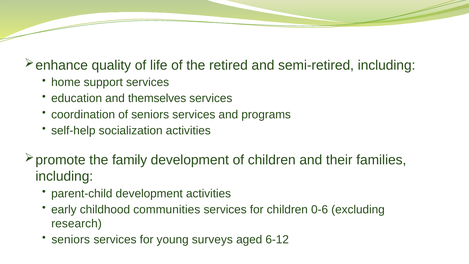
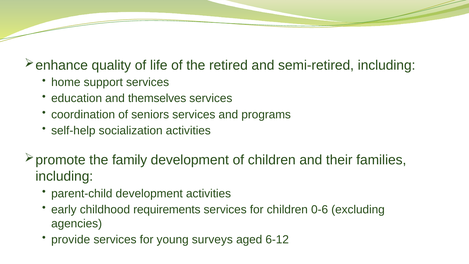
communities: communities -> requirements (167, 209)
research: research -> agencies (77, 223)
seniors: seniors -> provide (71, 239)
